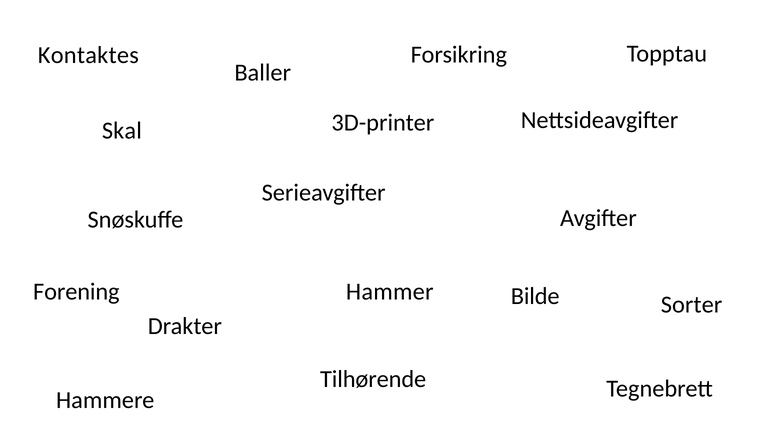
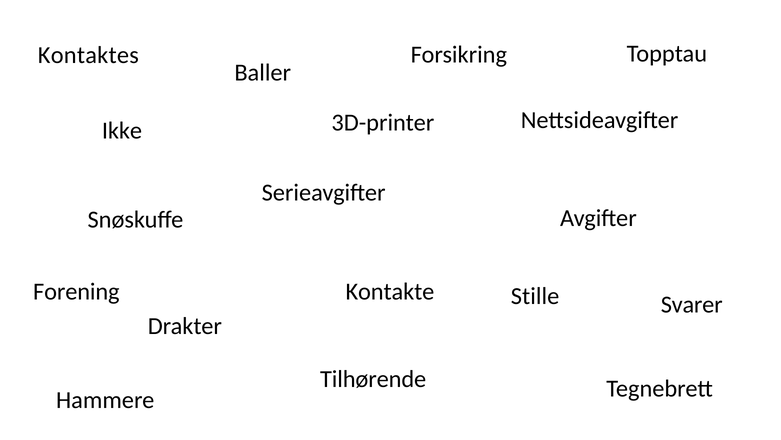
Skal: Skal -> Ikke (122, 131)
Hammer: Hammer -> Kontakte (390, 291)
Bilde: Bilde -> Stille (535, 296)
Sorter: Sorter -> Svarer (692, 304)
